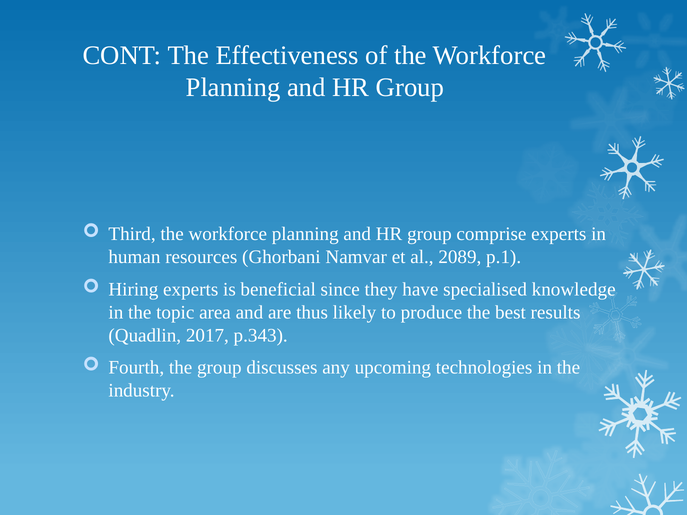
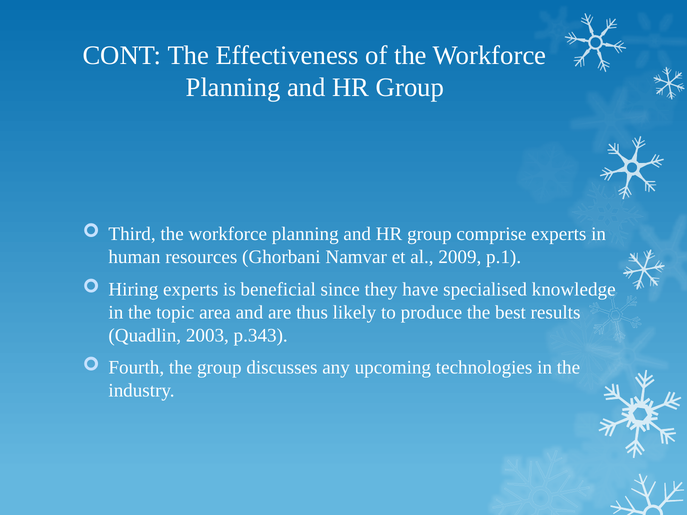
2089: 2089 -> 2009 (460, 257)
2017: 2017 -> 2003 (207, 335)
